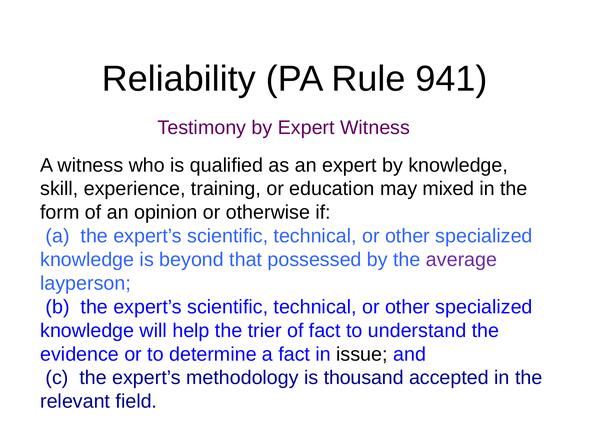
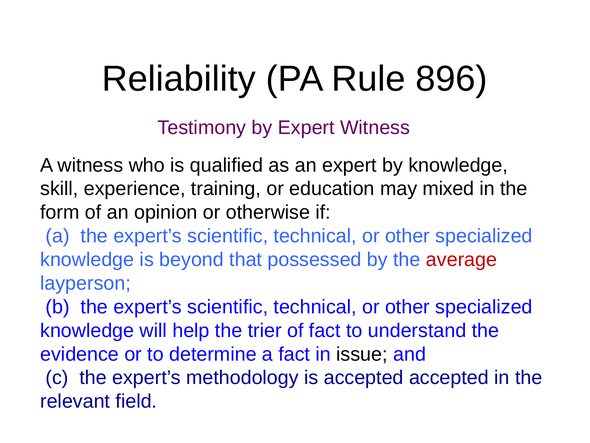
941: 941 -> 896 (452, 79)
average colour: purple -> red (462, 259)
is thousand: thousand -> accepted (364, 377)
